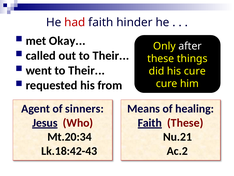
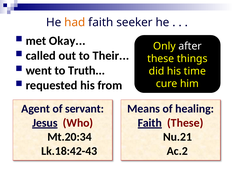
had colour: red -> orange (75, 22)
hinder: hinder -> seeker (135, 22)
went to Their: Their -> Truth (87, 70)
his cure: cure -> time (195, 71)
sinners: sinners -> servant (85, 108)
